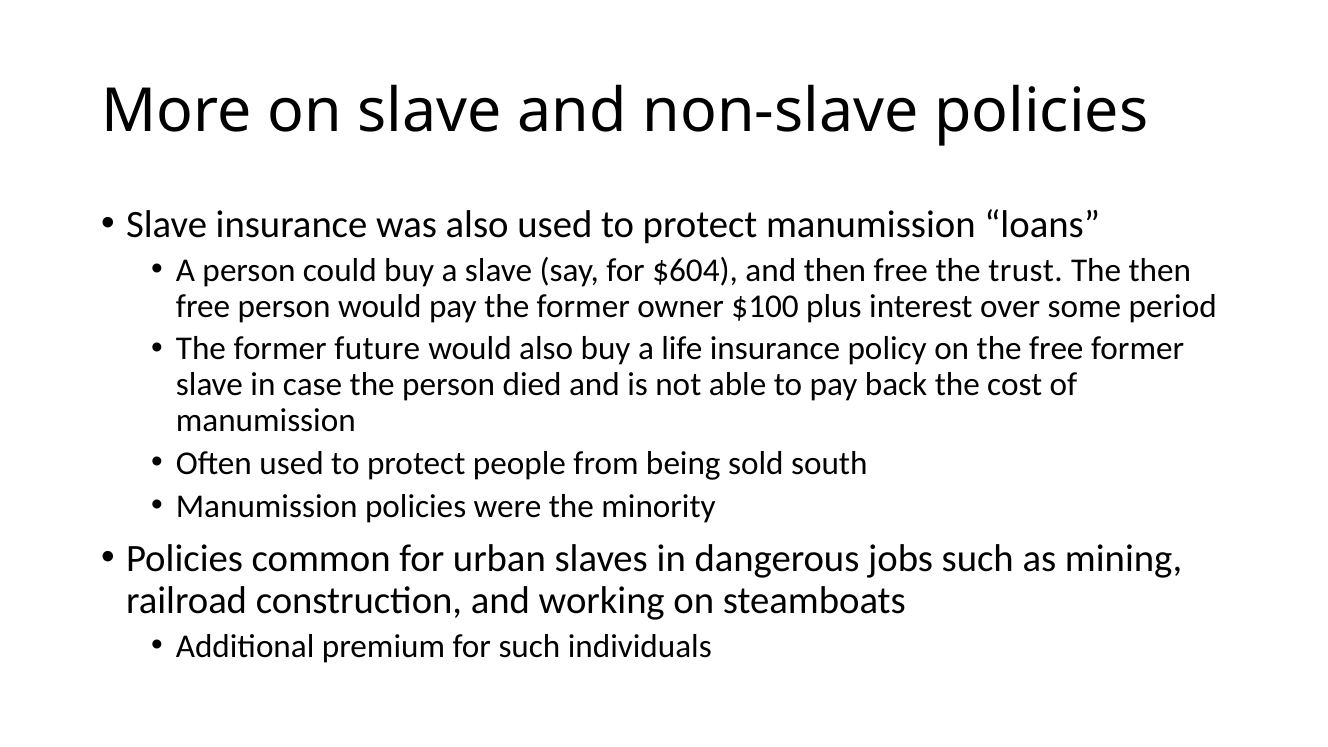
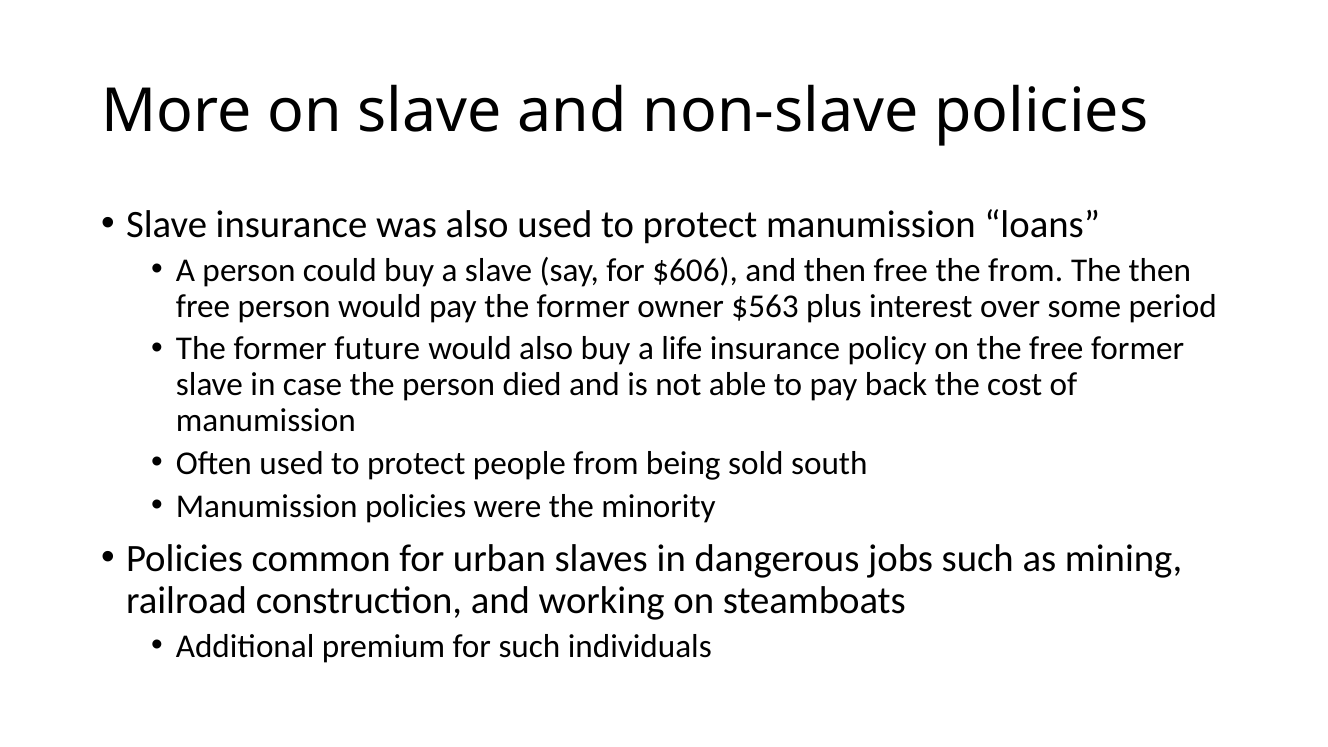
$604: $604 -> $606 (695, 270)
the trust: trust -> from (1026, 270)
$100: $100 -> $563 (765, 306)
